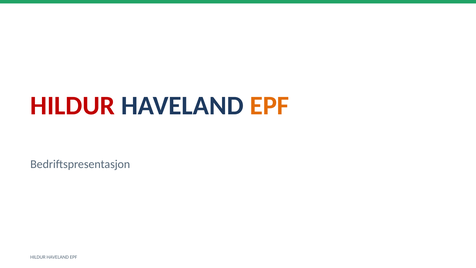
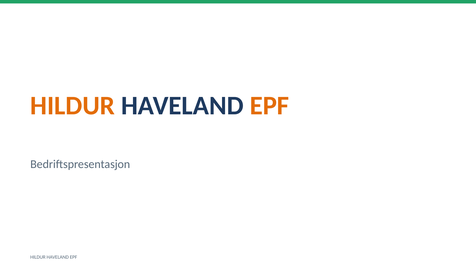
HILDUR colour: red -> orange (73, 106)
